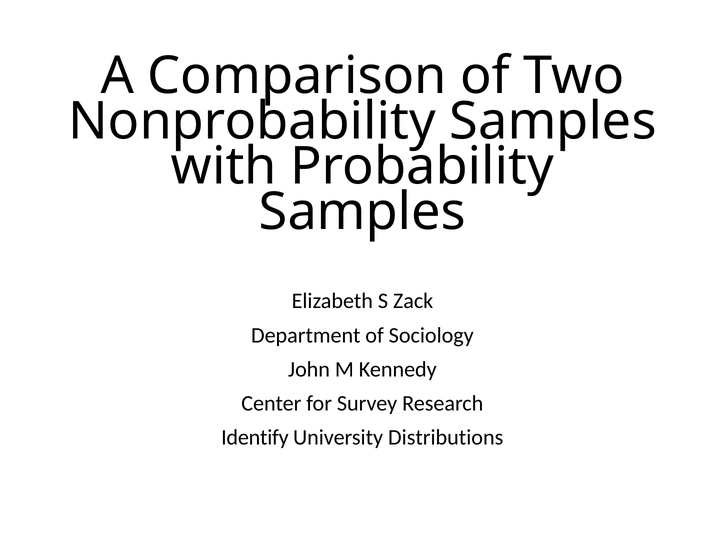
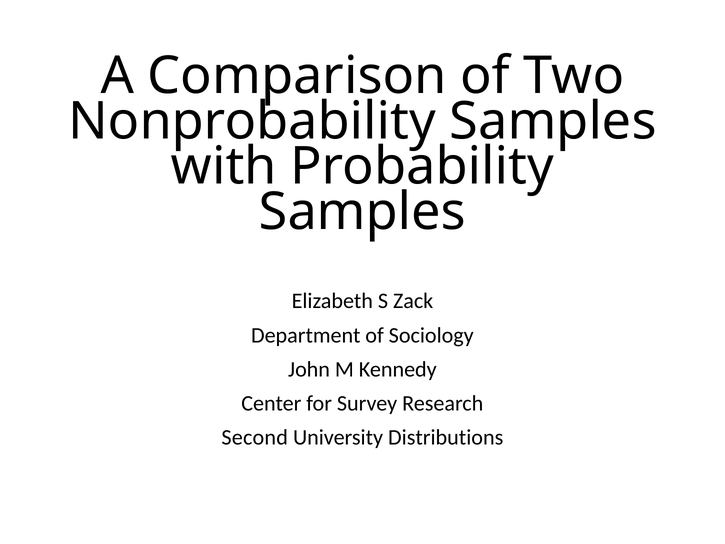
Identify: Identify -> Second (255, 437)
